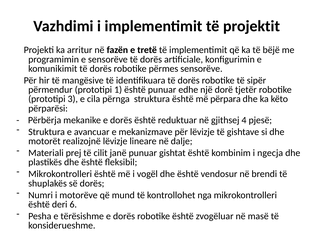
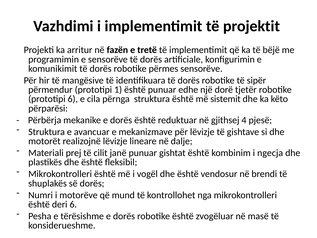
prototipi 3: 3 -> 6 (73, 99)
përpara: përpara -> sistemit (225, 99)
